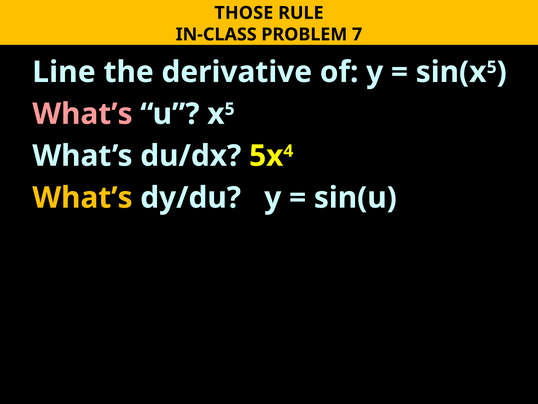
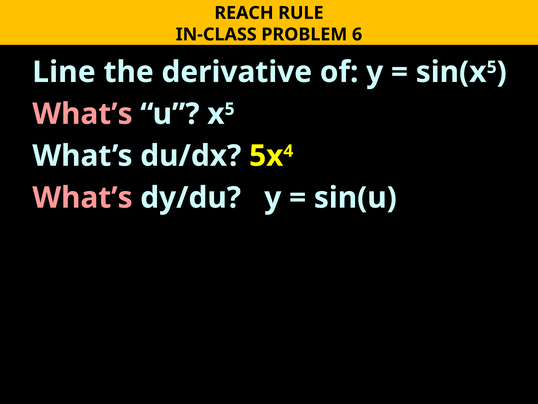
THOSE: THOSE -> REACH (244, 13)
7: 7 -> 6 (357, 34)
What’s colour: yellow -> pink (82, 198)
